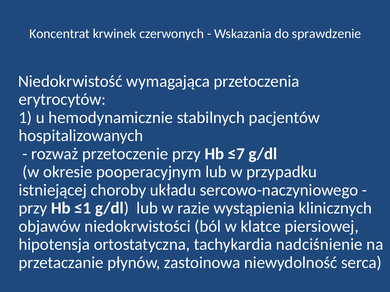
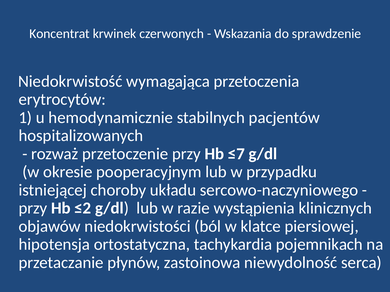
≤1: ≤1 -> ≤2 (83, 208)
nadciśnienie: nadciśnienie -> pojemnikach (319, 245)
